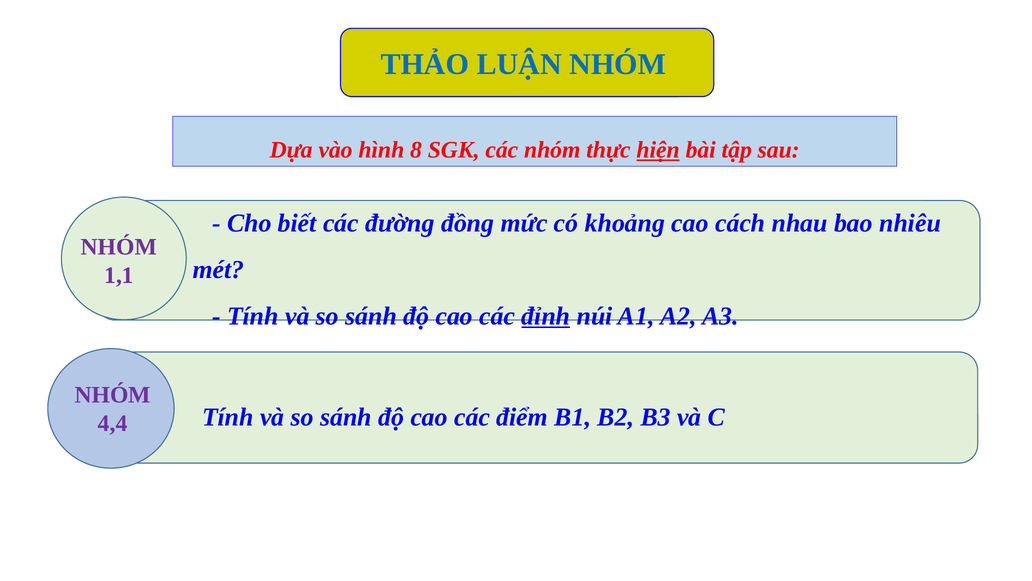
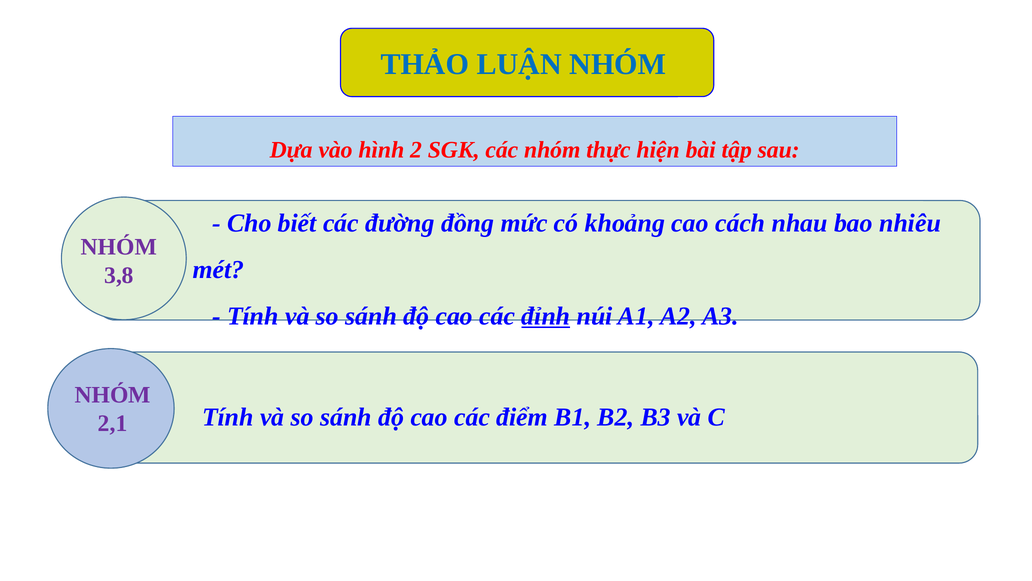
8: 8 -> 2 (416, 150)
hiện underline: present -> none (658, 150)
1,1: 1,1 -> 3,8 (119, 275)
4,4: 4,4 -> 2,1 (113, 423)
